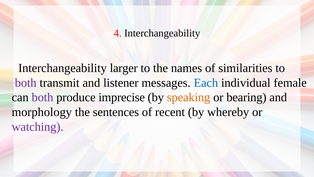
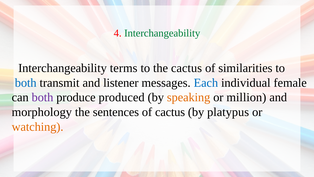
Interchangeability colour: black -> green (162, 33)
larger: larger -> terms (124, 68)
the names: names -> cactus (187, 68)
both colour: purple -> blue (26, 83)
imprecise: imprecise -> produced (122, 97)
bearing: bearing -> million (246, 97)
of recent: recent -> cactus (170, 112)
whereby: whereby -> platypus (228, 112)
watching colour: purple -> orange (38, 127)
